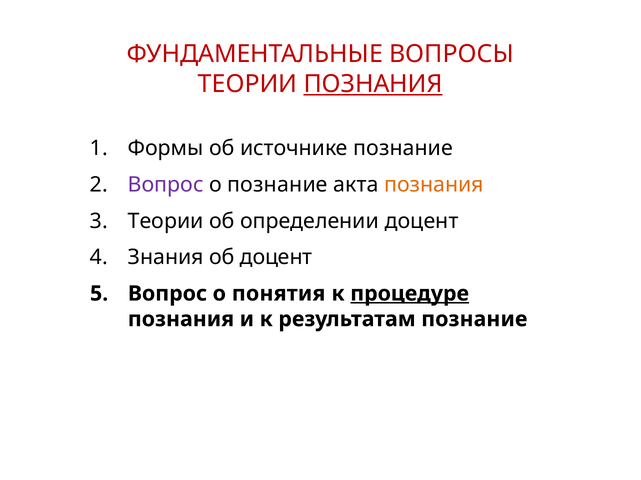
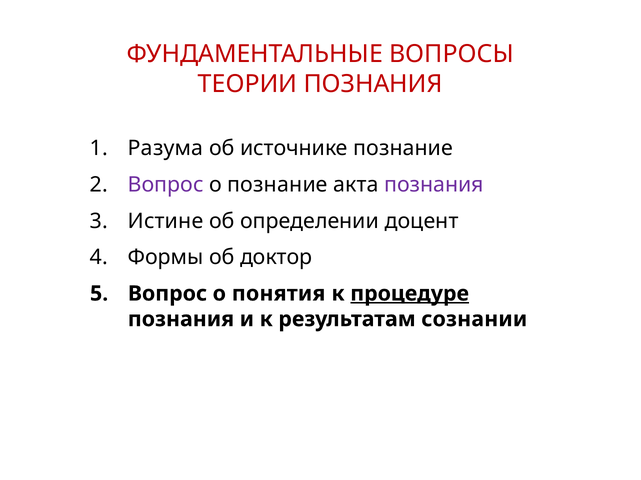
ПОЗНАНИЯ underline: present -> none (373, 84)
Формы: Формы -> Разума (166, 149)
познания colour: orange -> purple (434, 185)
Теории: Теории -> Истине (166, 221)
Знания: Знания -> Формы (166, 258)
об доцент: доцент -> доктор (276, 258)
результатам познание: познание -> сознании (474, 320)
